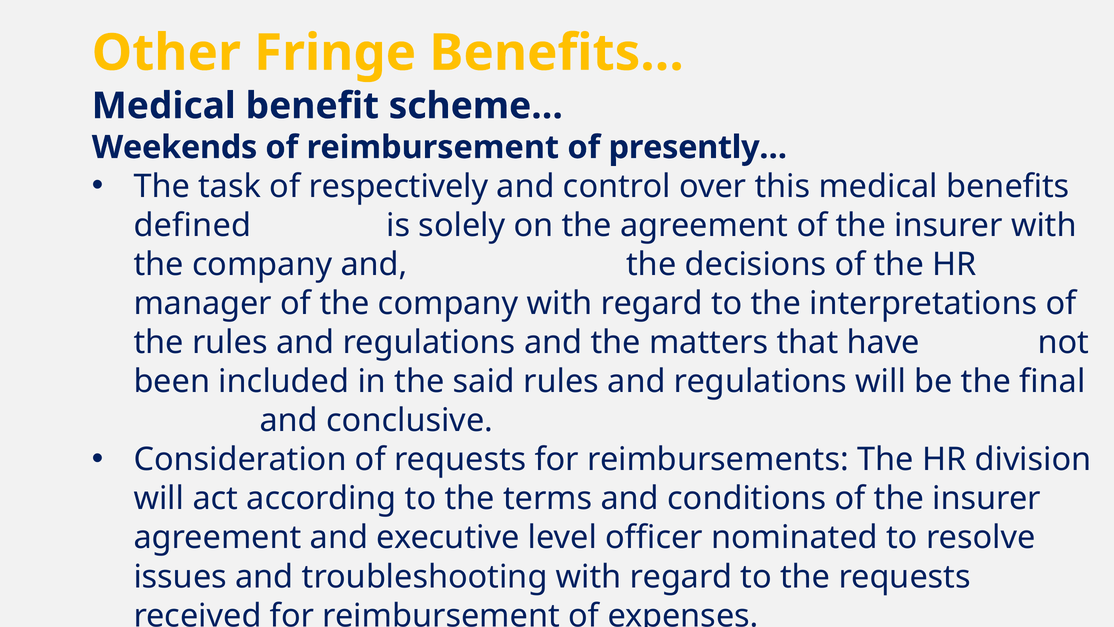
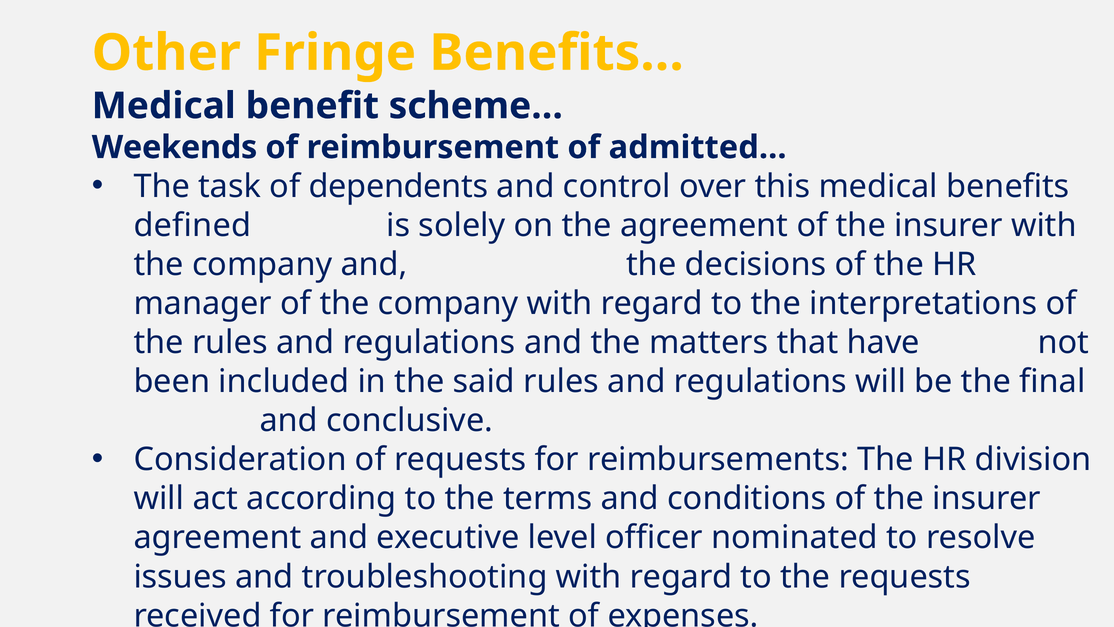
presently…: presently… -> admitted… (698, 147)
respectively: respectively -> dependents (398, 186)
